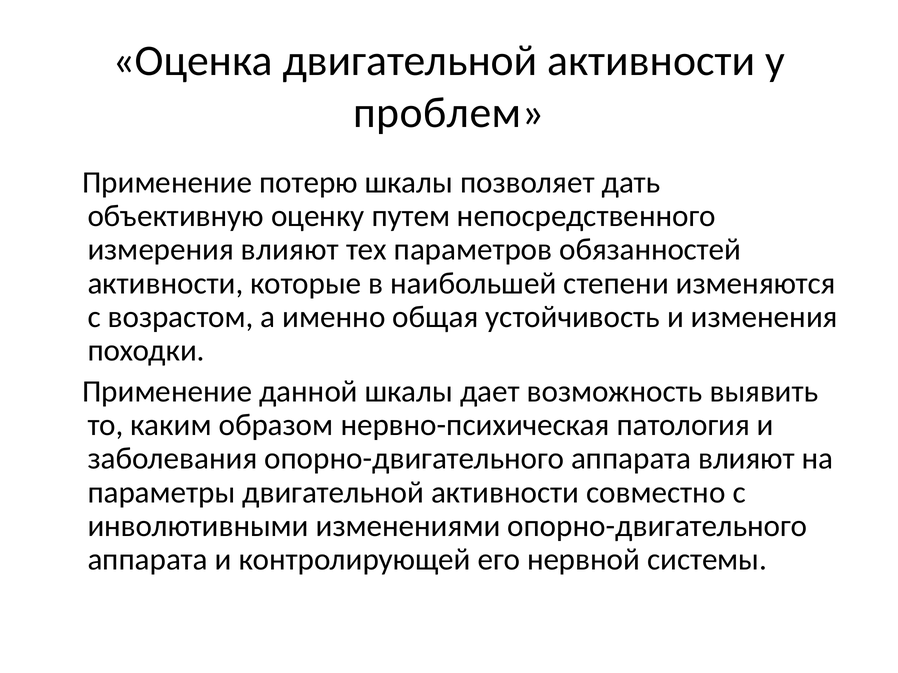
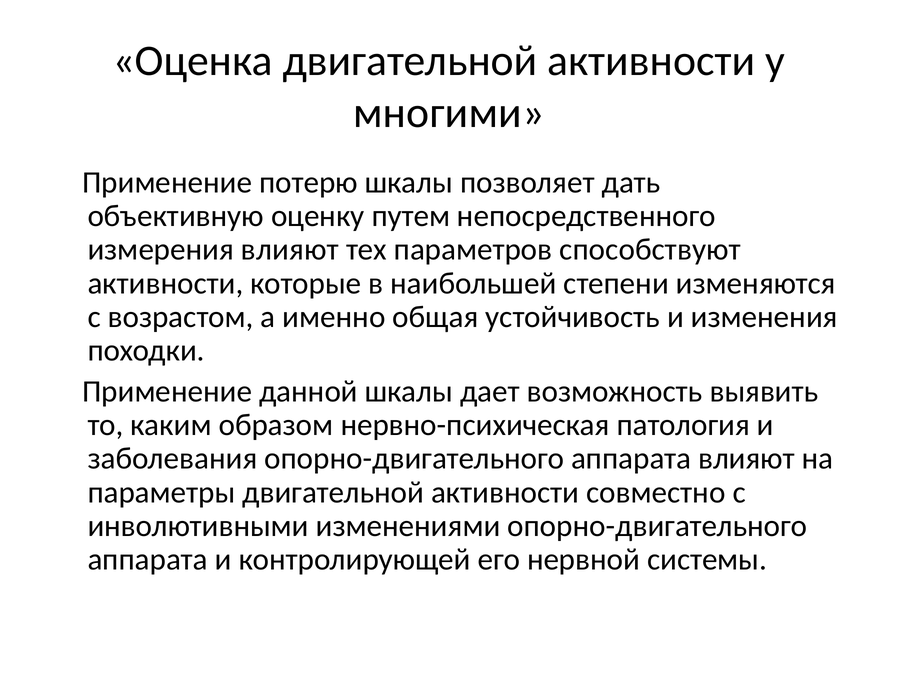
проблем: проблем -> многими (449, 113)
обязанностей: обязанностей -> способствуют (650, 250)
